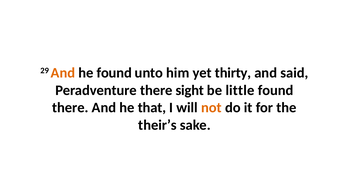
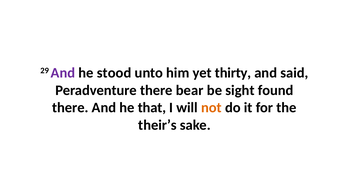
And colour: orange -> purple (63, 73)
he found: found -> stood (114, 73)
sight: sight -> bear (190, 90)
little: little -> sight (240, 90)
